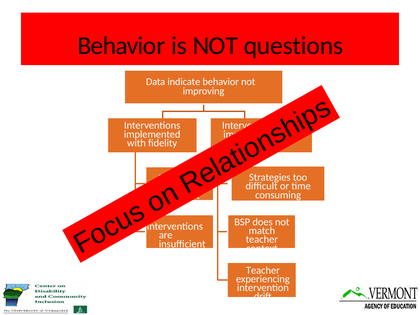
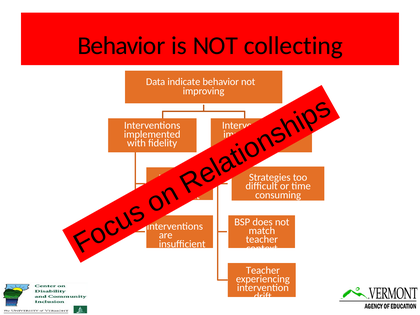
questions: questions -> collecting (293, 46)
